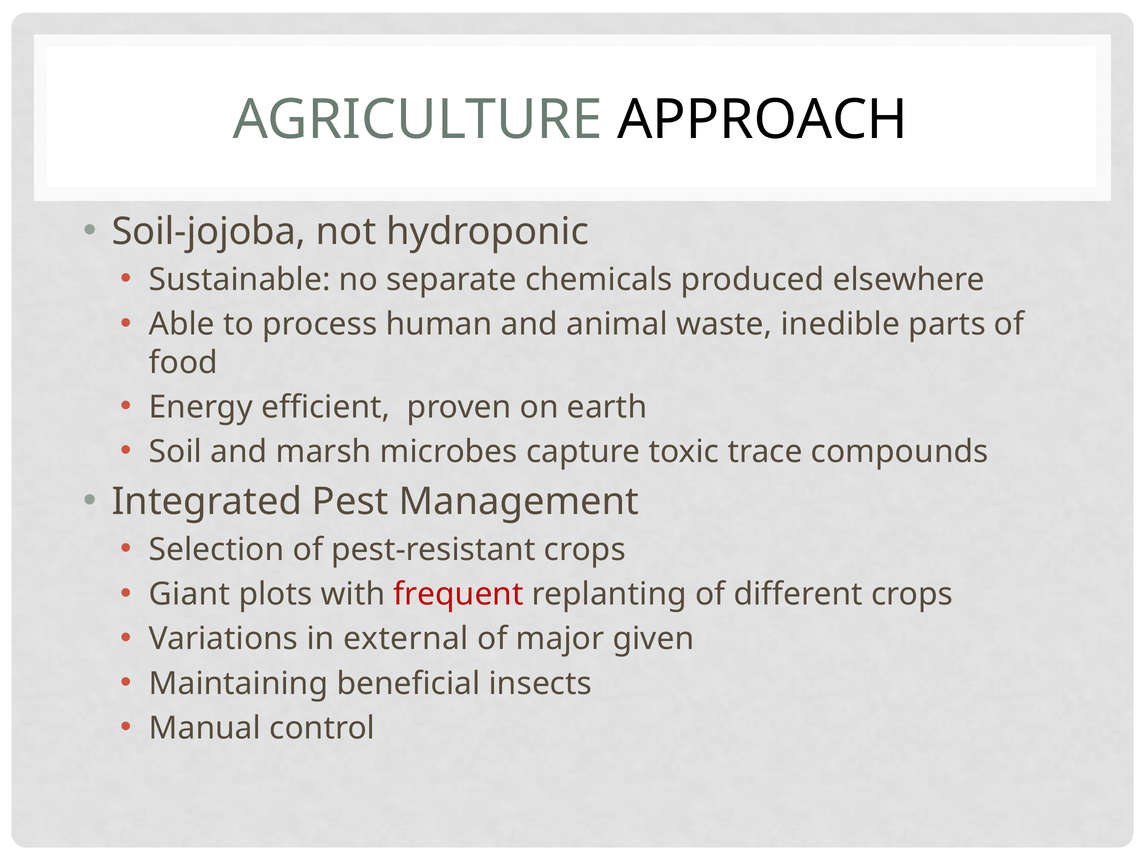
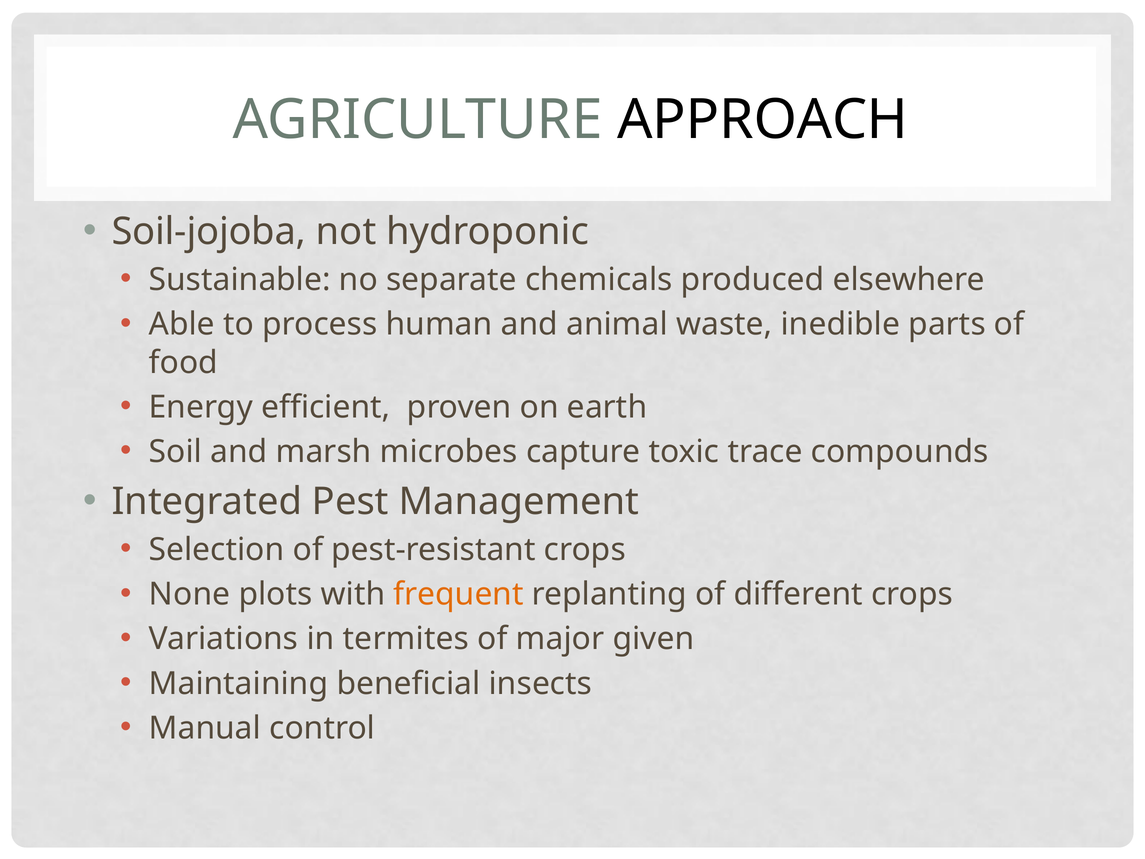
Giant: Giant -> None (190, 594)
frequent colour: red -> orange (459, 594)
external: external -> termites (406, 639)
